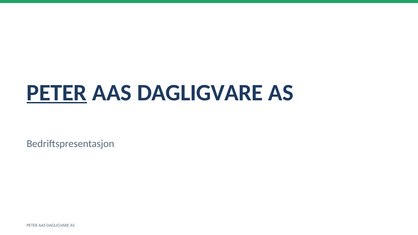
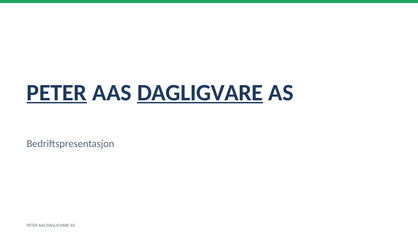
DAGLIGVARE underline: none -> present (200, 93)
